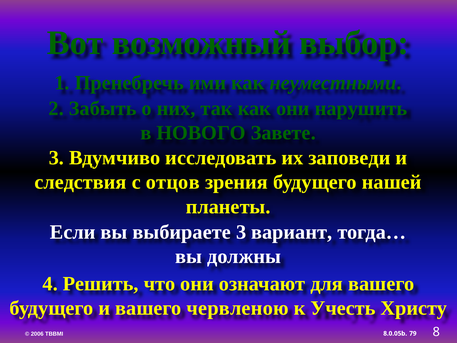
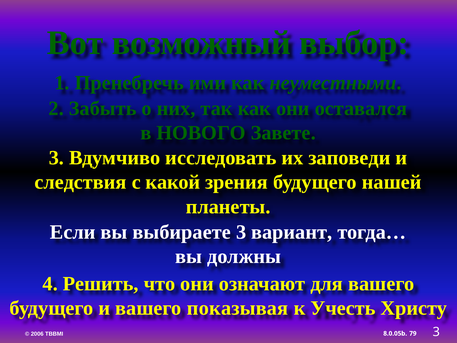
нарушить: нарушить -> оставался (361, 108)
отцов: отцов -> какой (173, 182)
червленою: червленою -> показывая (238, 308)
79 8: 8 -> 3 (436, 332)
